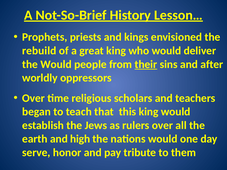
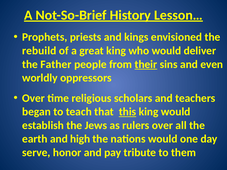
the Would: Would -> Father (56, 64)
after: after -> even (212, 64)
this underline: none -> present (128, 112)
